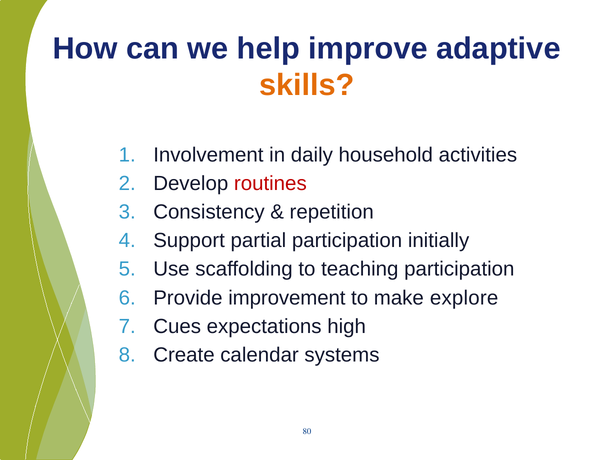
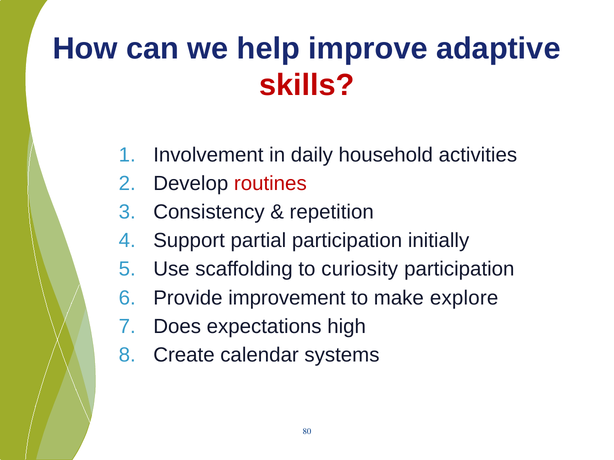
skills colour: orange -> red (307, 85)
teaching: teaching -> curiosity (360, 270)
Cues: Cues -> Does (177, 327)
